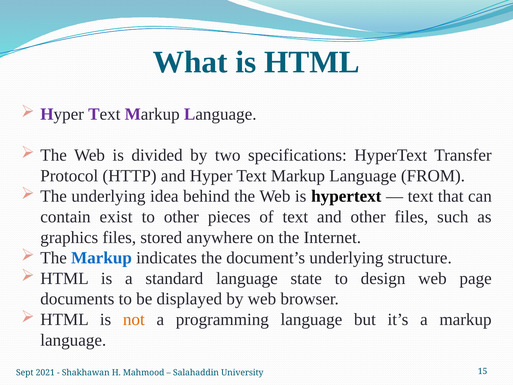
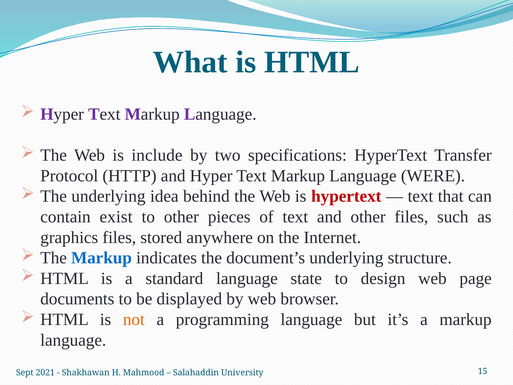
divided: divided -> include (157, 155)
FROM: FROM -> WERE (433, 176)
hypertext colour: black -> red (346, 196)
